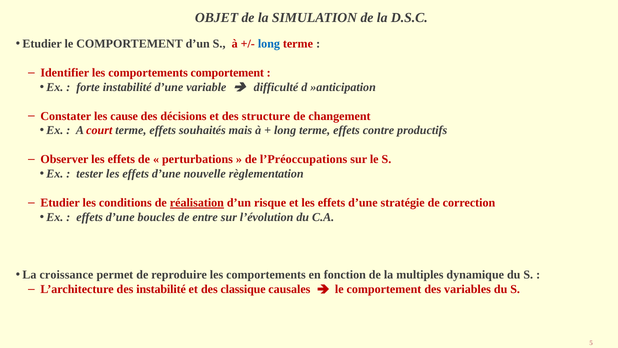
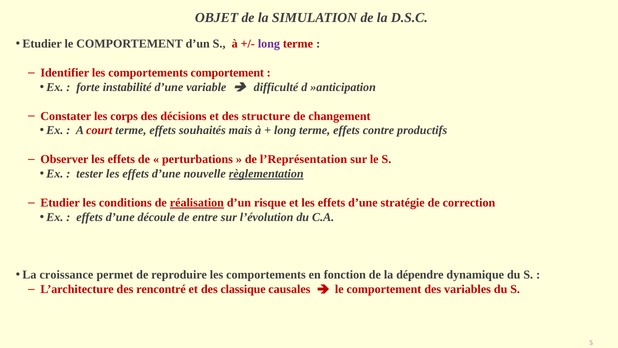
long colour: blue -> purple (269, 44)
cause: cause -> corps (124, 116)
l’Préoccupations: l’Préoccupations -> l’Représentation (304, 159)
règlementation underline: none -> present (266, 174)
boucles: boucles -> découle (156, 217)
multiples: multiples -> dépendre (420, 275)
des instabilité: instabilité -> rencontré (161, 289)
